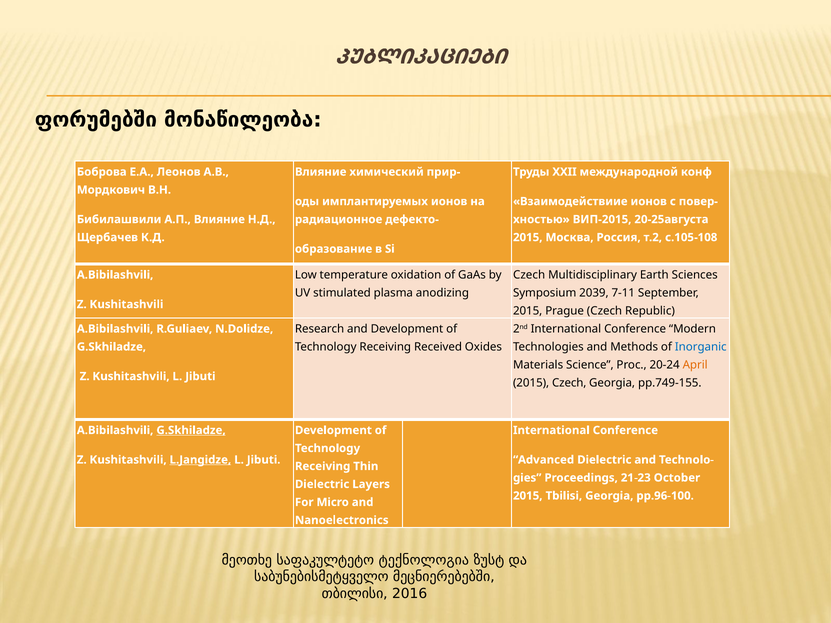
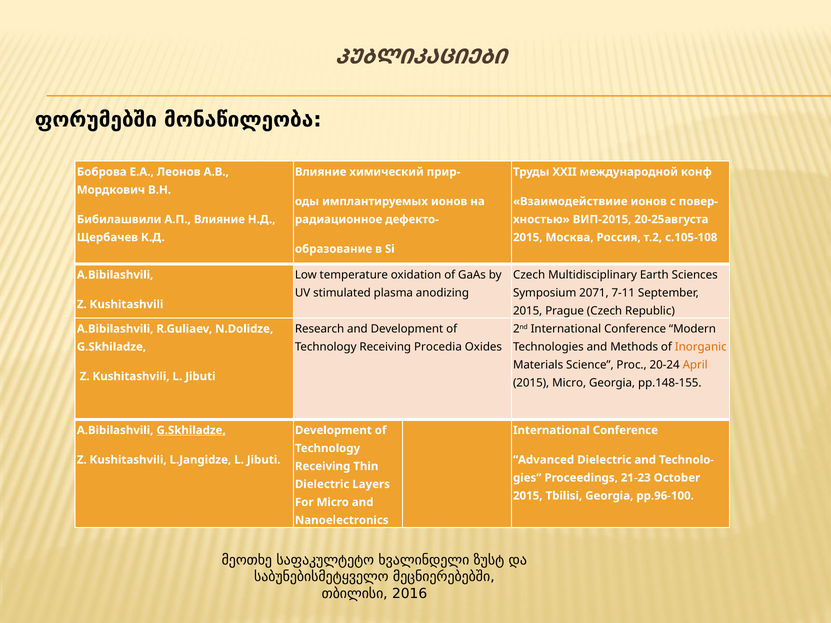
2039: 2039 -> 2071 (594, 293)
Received: Received -> Procedia (438, 347)
Inorganic colour: blue -> orange (701, 347)
2015 Czech: Czech -> Micro (569, 383)
pp.749-155: pp.749-155 -> pp.148-155 (670, 383)
L.Jangidze underline: present -> none (200, 460)
ტექნოლოგია: ტექნოლოგია -> ხვალინდელი (424, 561)
